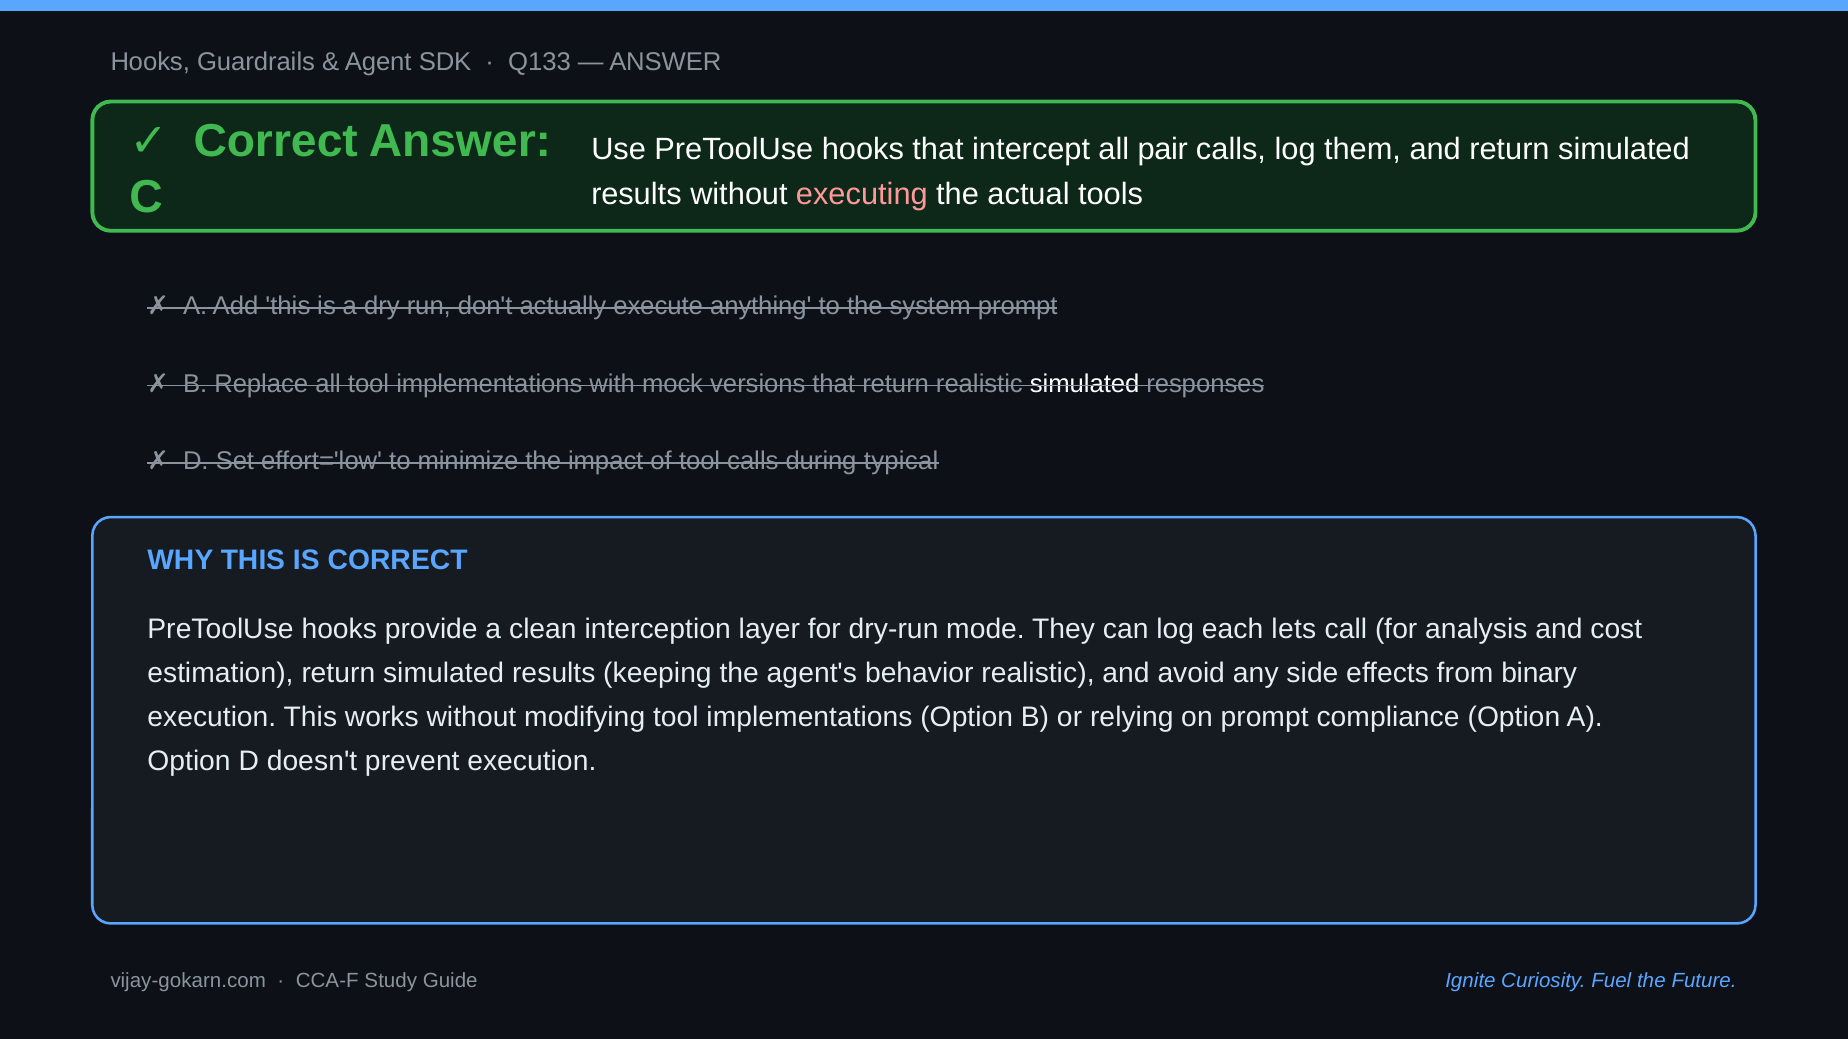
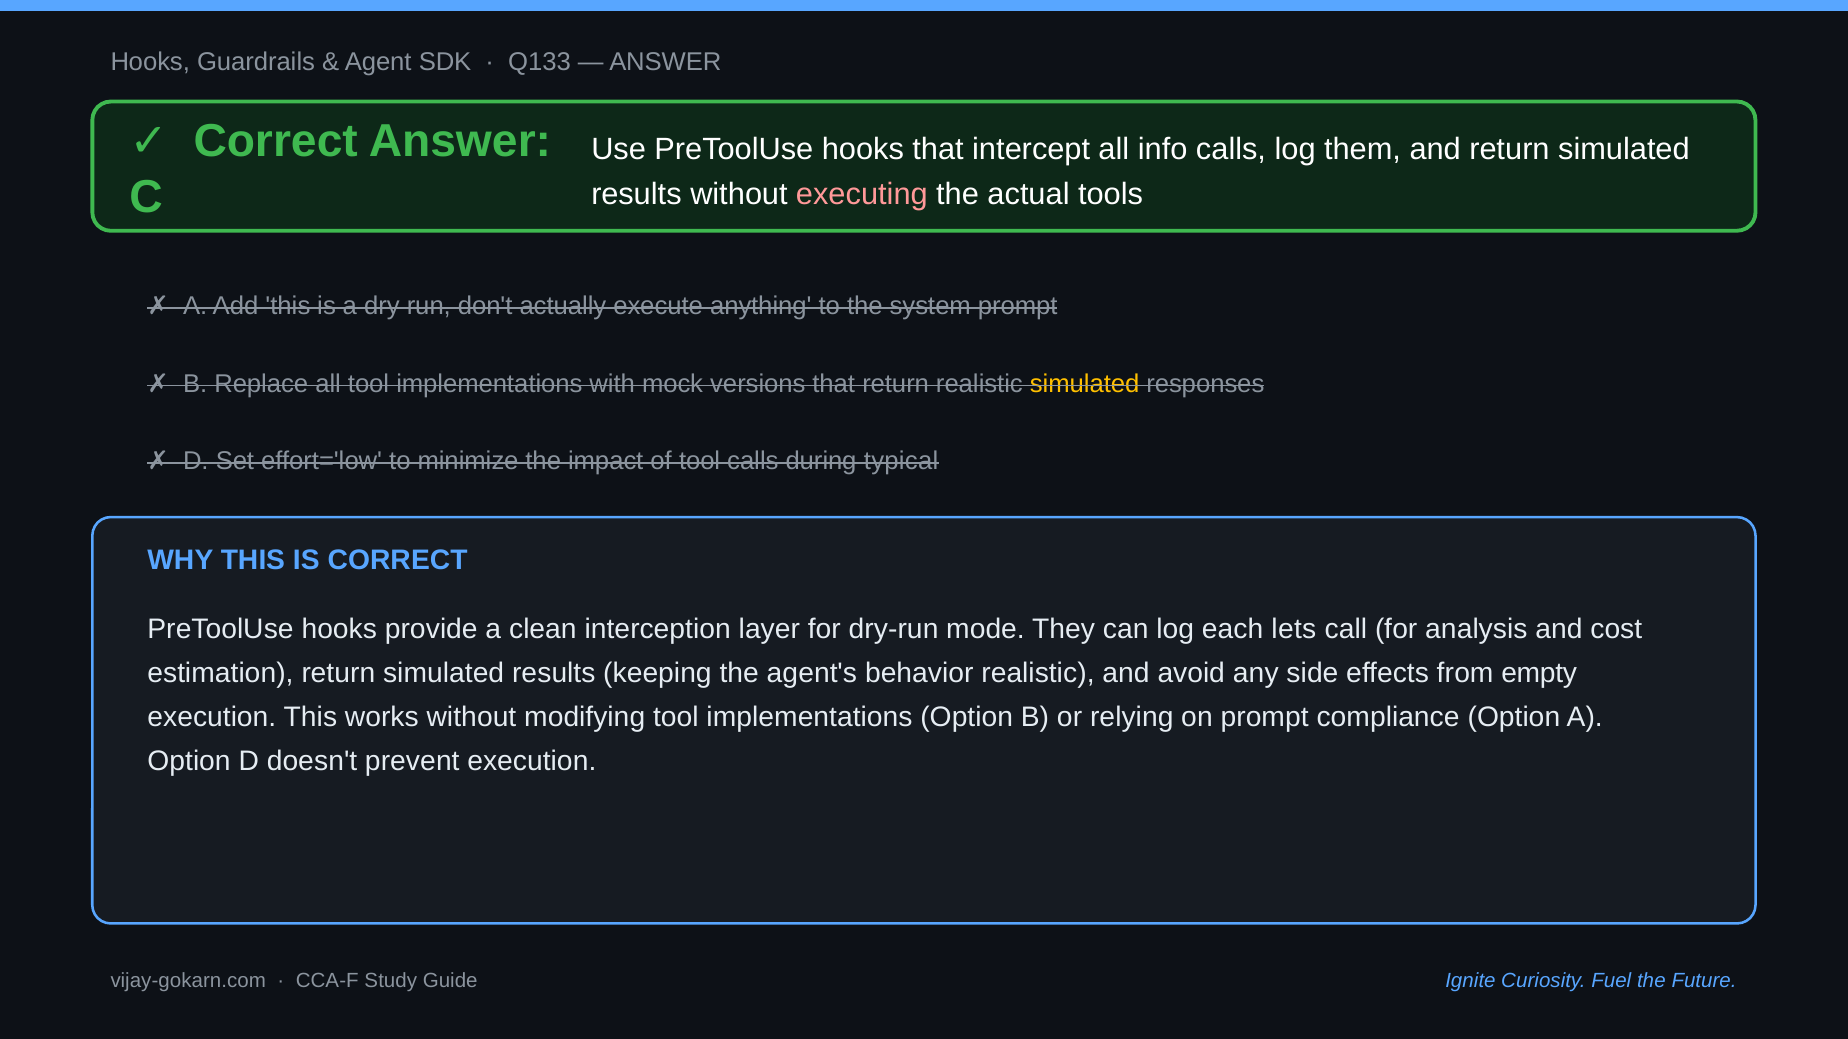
pair: pair -> info (1163, 150)
simulated colour: white -> yellow (1085, 384)
binary: binary -> empty (1539, 673)
